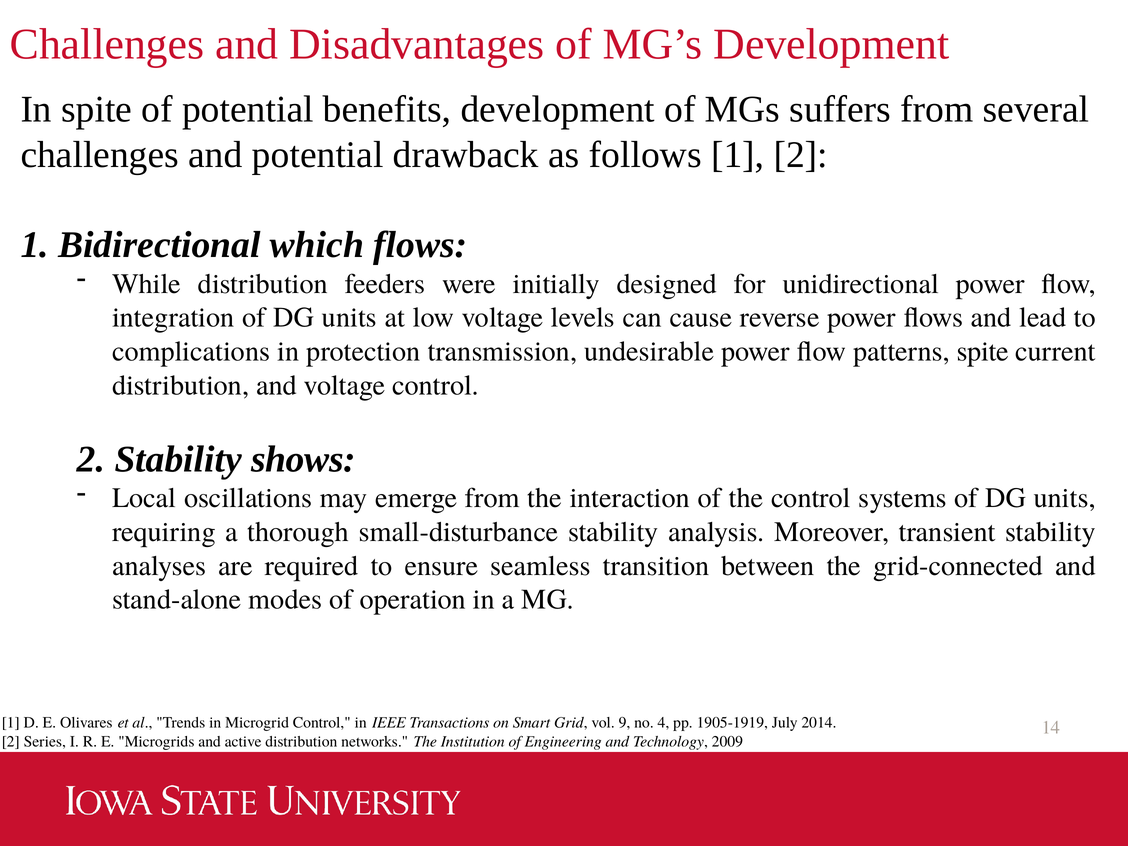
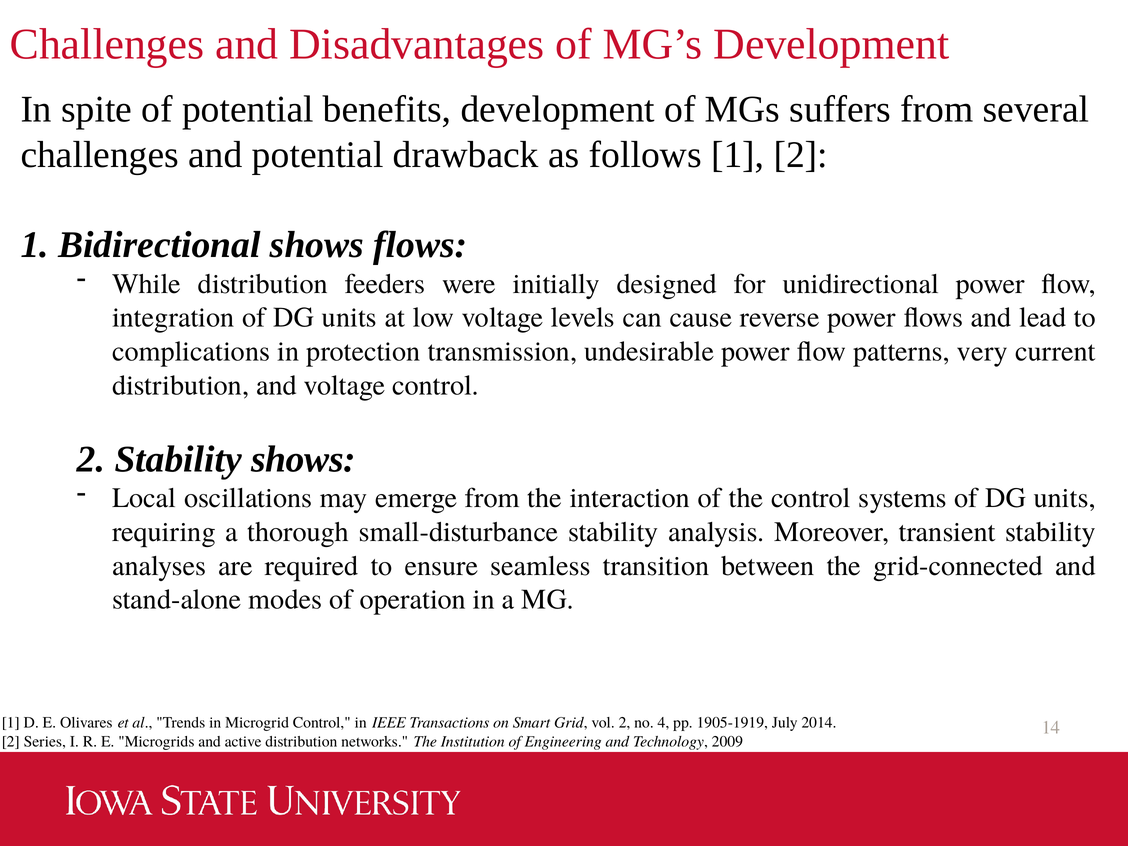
Bidirectional which: which -> shows (317, 245)
patterns spite: spite -> very (982, 351)
vol 9: 9 -> 2 (624, 723)
